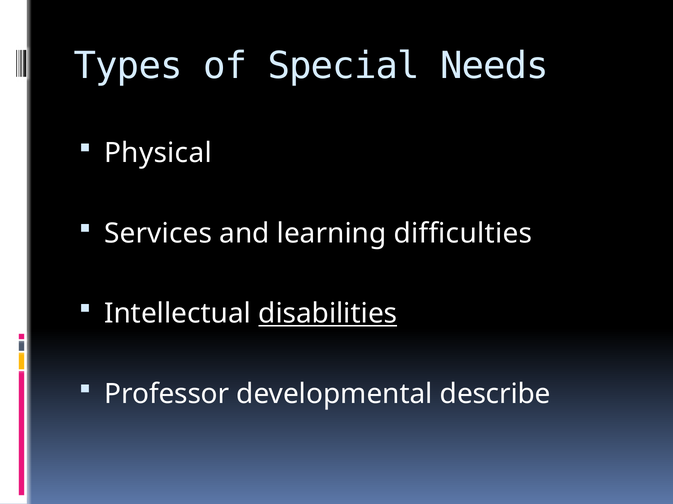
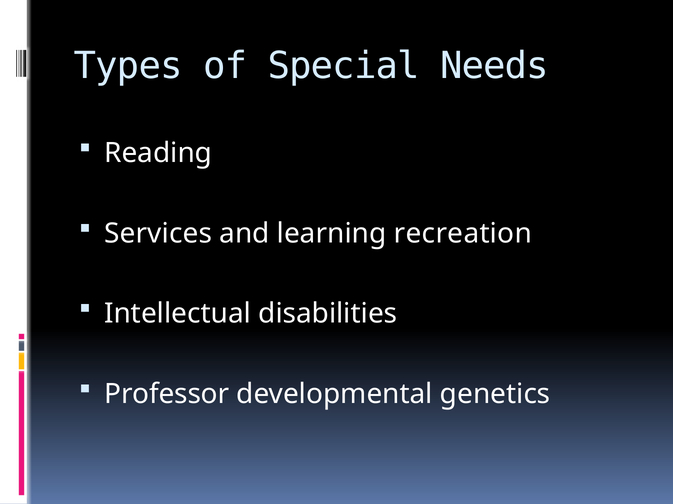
Physical: Physical -> Reading (158, 153)
difficulties: difficulties -> recreation (463, 234)
disabilities underline: present -> none (328, 314)
describe: describe -> genetics (495, 395)
